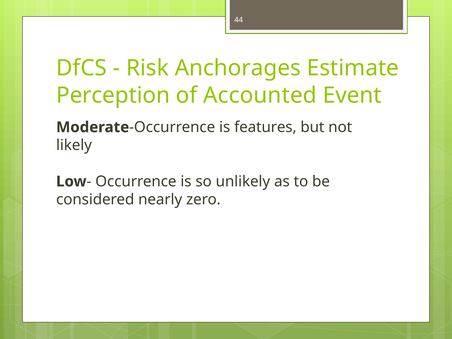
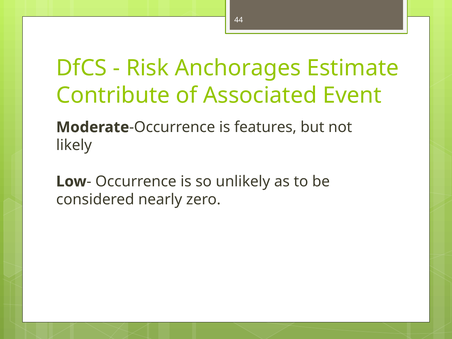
Perception: Perception -> Contribute (113, 95)
Accounted: Accounted -> Associated (260, 95)
